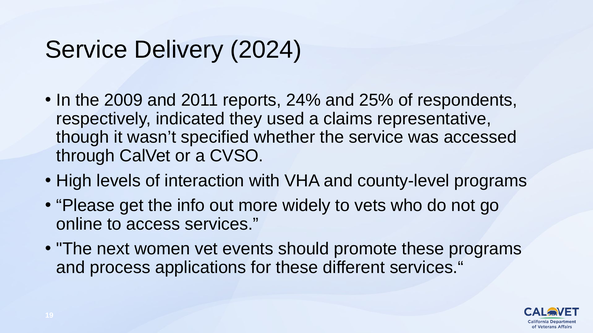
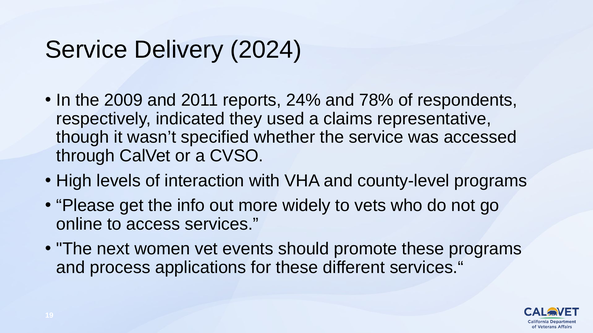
25%: 25% -> 78% (376, 100)
